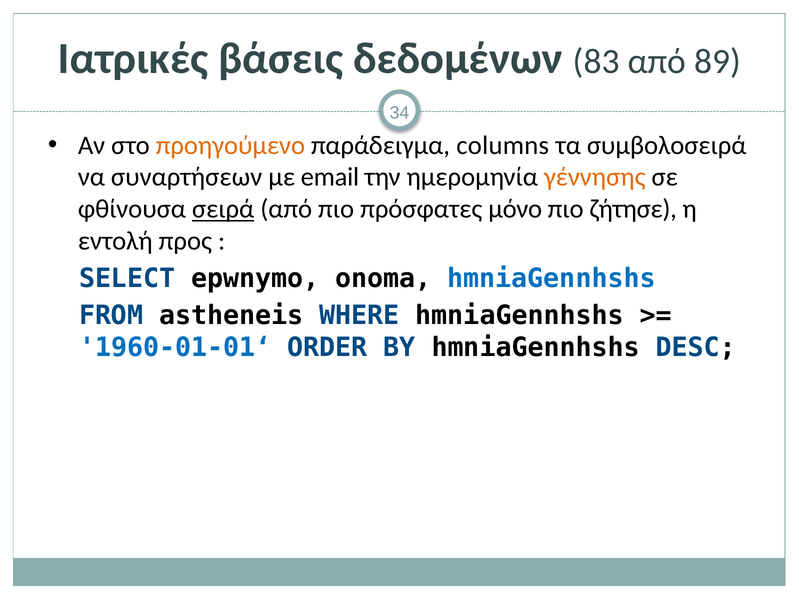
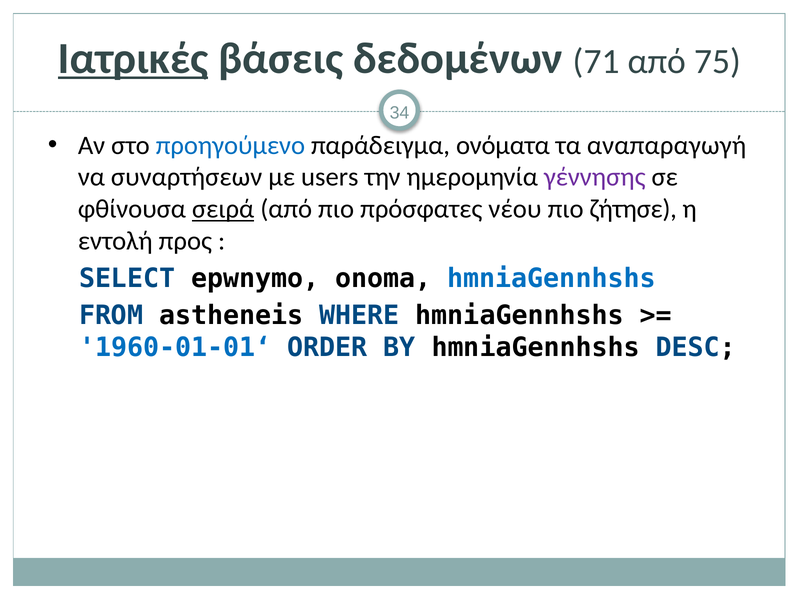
Ιατρικές underline: none -> present (133, 59)
83: 83 -> 71 (596, 62)
89: 89 -> 75 (718, 62)
προηγούμενο colour: orange -> blue (230, 145)
columns: columns -> ονόματα (503, 145)
συμβολοσειρά: συμβολοσειρά -> αναπαραγωγή (667, 145)
email: email -> users (330, 177)
γέννησης colour: orange -> purple (595, 177)
μόνο: μόνο -> νέου (515, 209)
